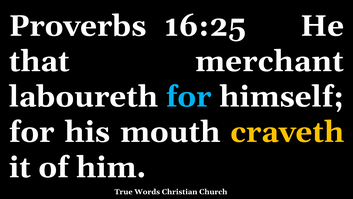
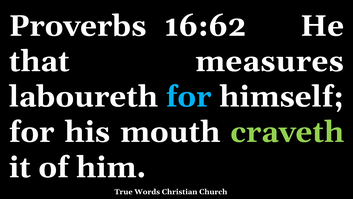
16:25: 16:25 -> 16:62 (205, 26)
merchant: merchant -> measures (269, 61)
craveth colour: yellow -> light green (287, 132)
